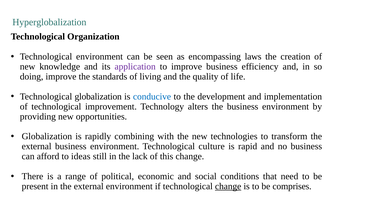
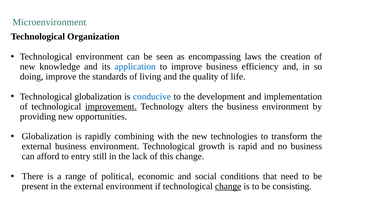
Hyperglobalization: Hyperglobalization -> Microenvironment (49, 22)
application colour: purple -> blue (135, 67)
improvement underline: none -> present (111, 107)
culture: culture -> growth (212, 146)
ideas: ideas -> entry (81, 156)
comprises: comprises -> consisting (292, 186)
